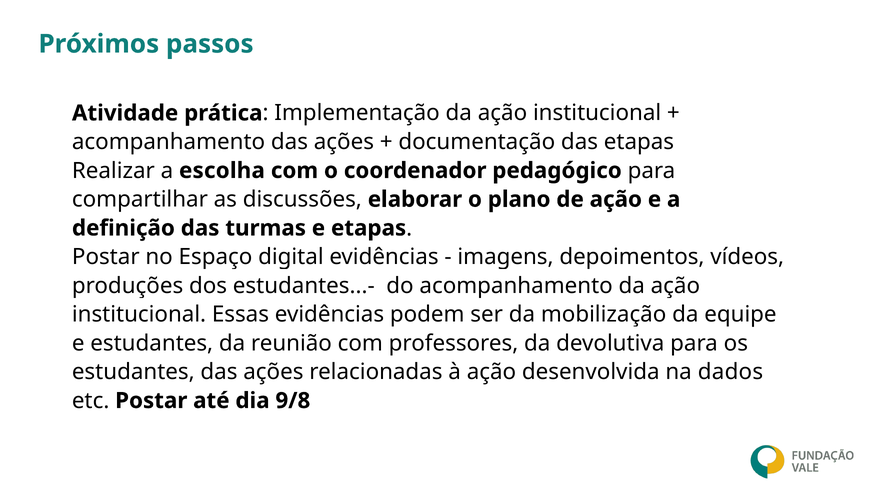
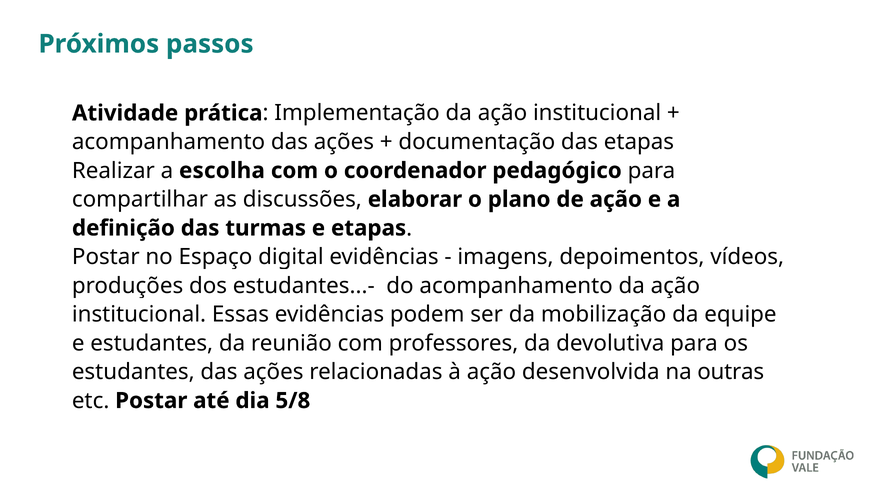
dados: dados -> outras (731, 371)
9/8: 9/8 -> 5/8 (293, 400)
